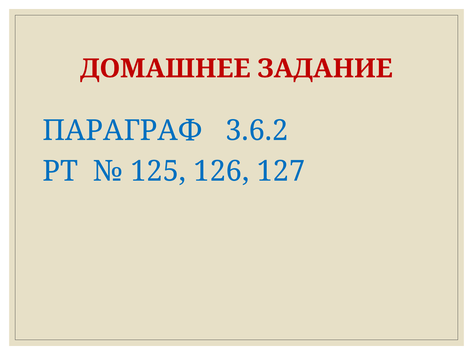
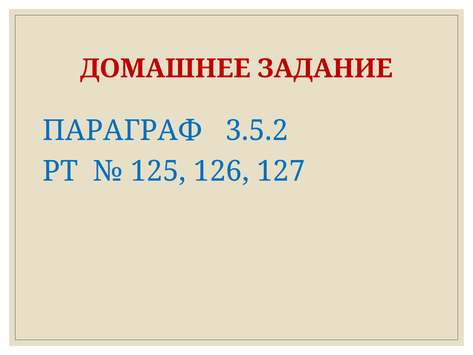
3.6.2: 3.6.2 -> 3.5.2 (257, 131)
